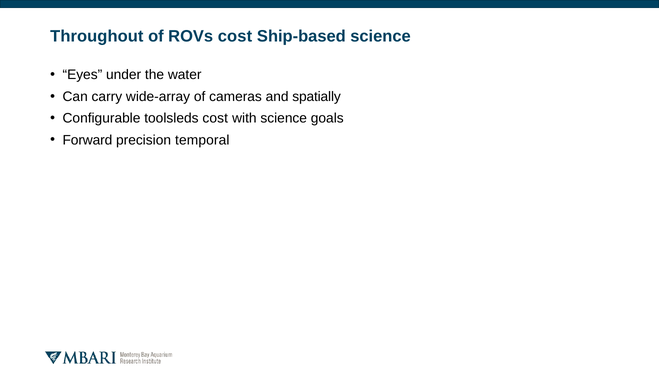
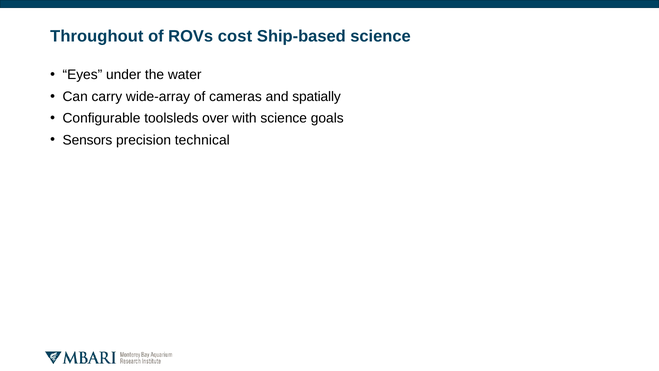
toolsleds cost: cost -> over (215, 118)
Forward: Forward -> Sensors (87, 140)
temporal: temporal -> technical (202, 140)
